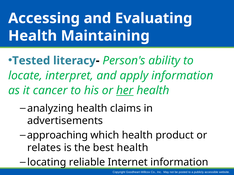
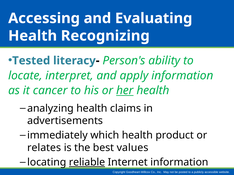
Maintaining: Maintaining -> Recognizing (105, 36)
approaching: approaching -> immediately (57, 136)
best health: health -> values (133, 148)
reliable underline: none -> present (87, 163)
